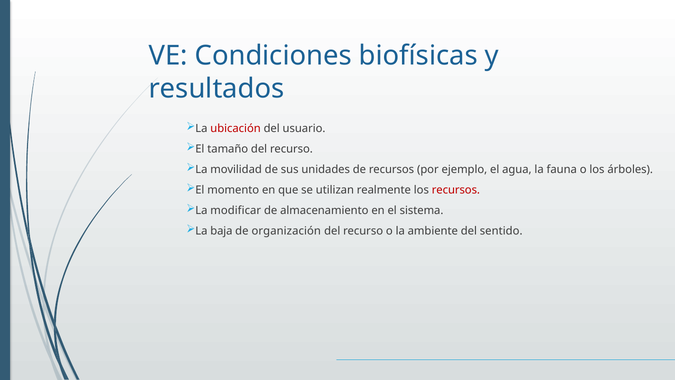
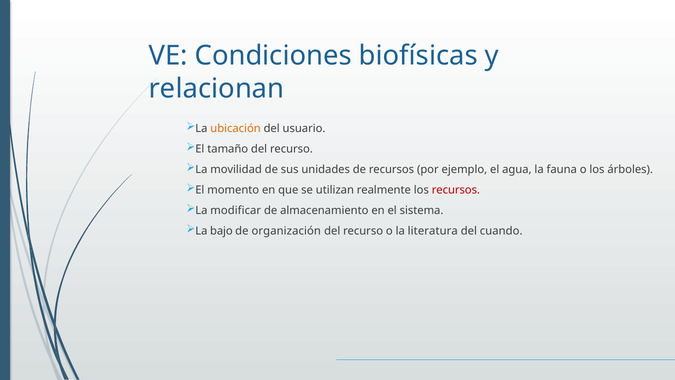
resultados: resultados -> relacionan (216, 88)
ubicación colour: red -> orange (236, 128)
baja: baja -> bajo (221, 231)
ambiente: ambiente -> literatura (433, 231)
sentido: sentido -> cuando (501, 231)
